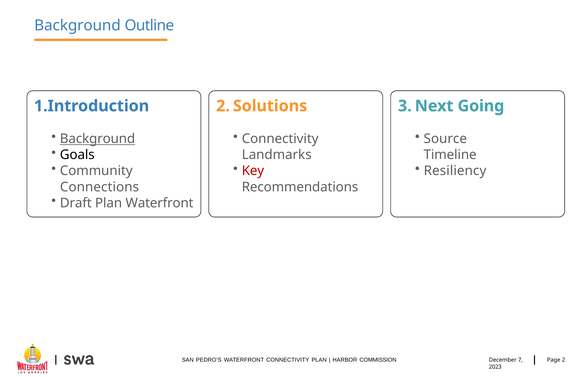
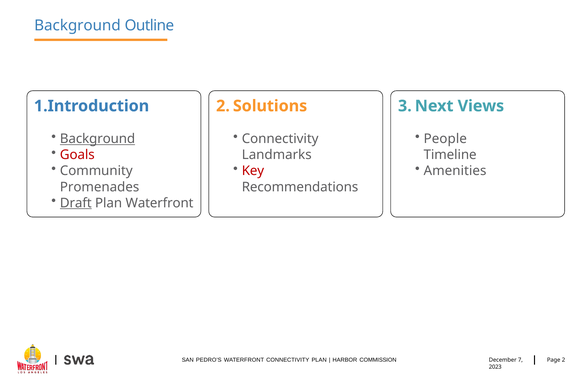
Going: Going -> Views (481, 106)
Source: Source -> People (445, 139)
Goals colour: black -> red (77, 155)
Resiliency: Resiliency -> Amenities (455, 171)
Connections: Connections -> Promenades (100, 187)
Draft underline: none -> present (76, 203)
